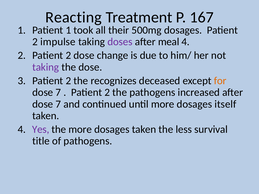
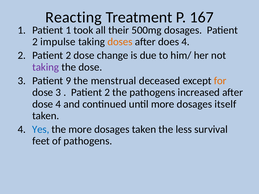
doses colour: purple -> orange (120, 42)
meal: meal -> does (169, 42)
2: 2 -> 9 (68, 81)
recognizes: recognizes -> menstrual (113, 81)
7: 7 -> 3 (58, 93)
7: 7 -> 4 (58, 104)
Yes colour: purple -> blue (41, 130)
title: title -> feet (41, 141)
